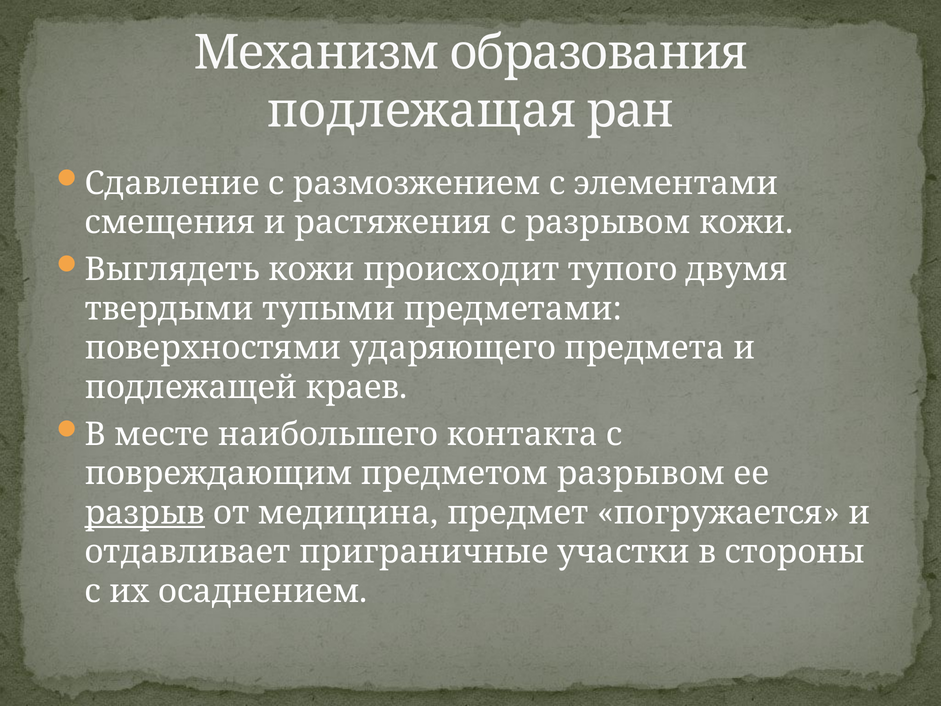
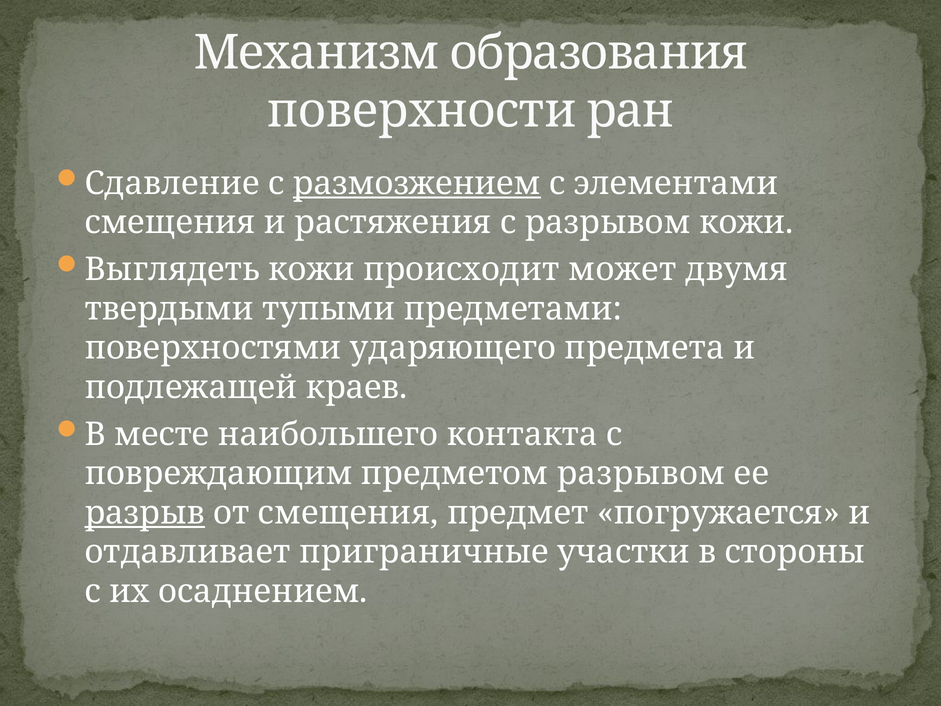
подлежащая: подлежащая -> поверхности (422, 111)
размозжением underline: none -> present (417, 183)
тупого: тупого -> может (622, 270)
от медицина: медицина -> смещения (348, 513)
